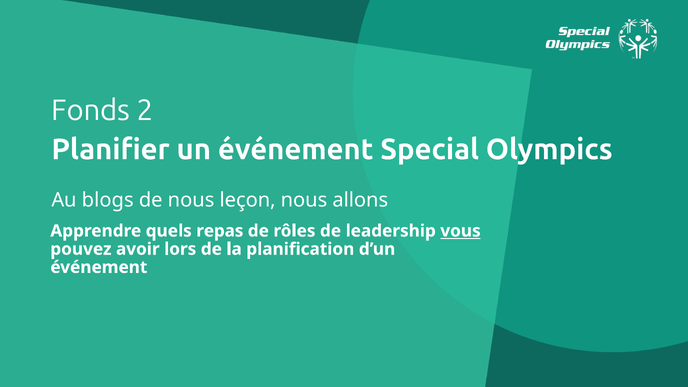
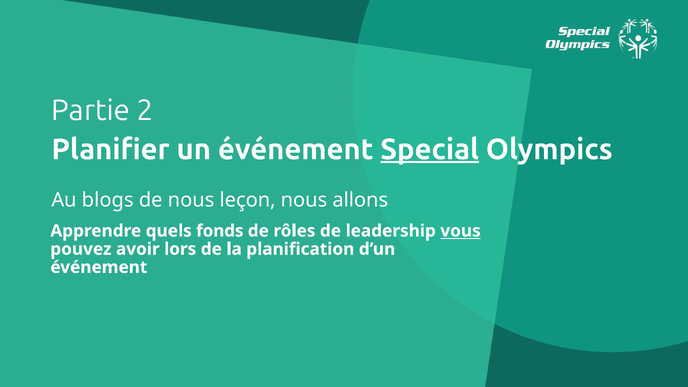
Fonds: Fonds -> Partie (91, 111)
Special underline: none -> present (430, 149)
repas: repas -> fonds (220, 231)
